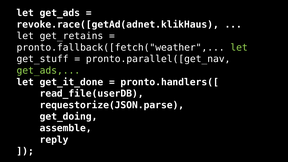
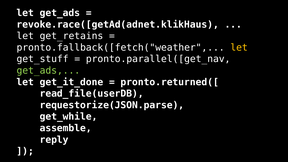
let colour: light green -> yellow (239, 47)
pronto.handlers([: pronto.handlers([ -> pronto.returned([ (170, 82)
get_doing: get_doing -> get_while (69, 117)
